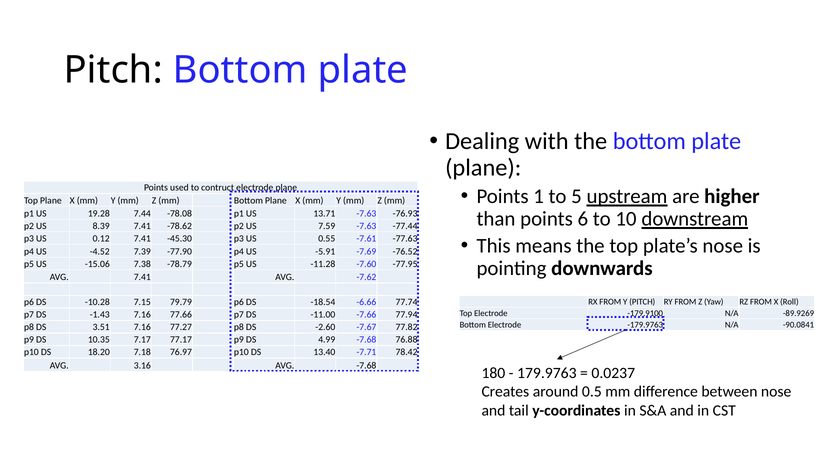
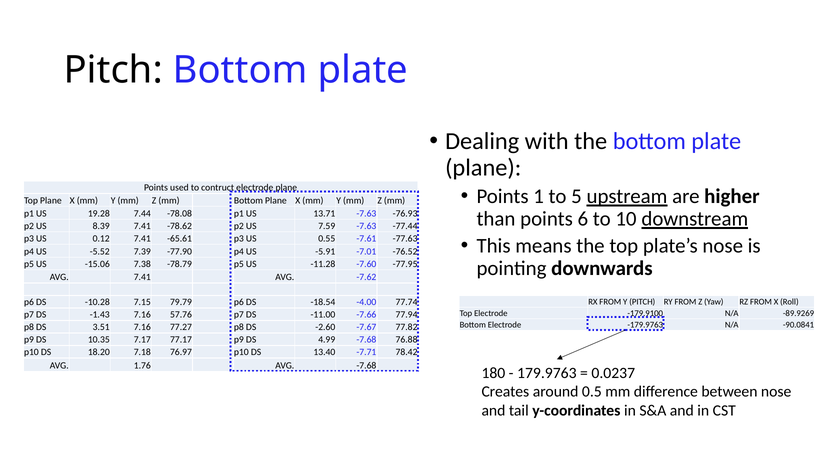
-45.30: -45.30 -> -65.61 (180, 239)
-4.52: -4.52 -> -5.52 (100, 252)
-7.69: -7.69 -> -7.01 (366, 252)
-6.66: -6.66 -> -4.00 (366, 302)
77.66: 77.66 -> 57.76 (181, 315)
3.16: 3.16 -> 1.76 (142, 366)
